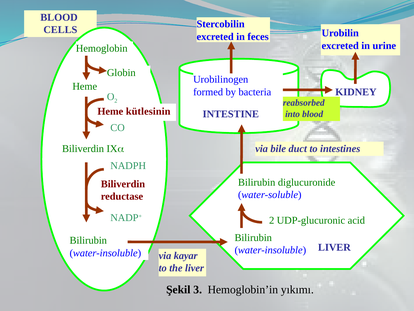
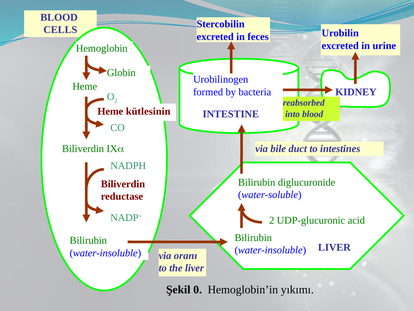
kayar: kayar -> oranı (186, 255)
3: 3 -> 0 (198, 289)
